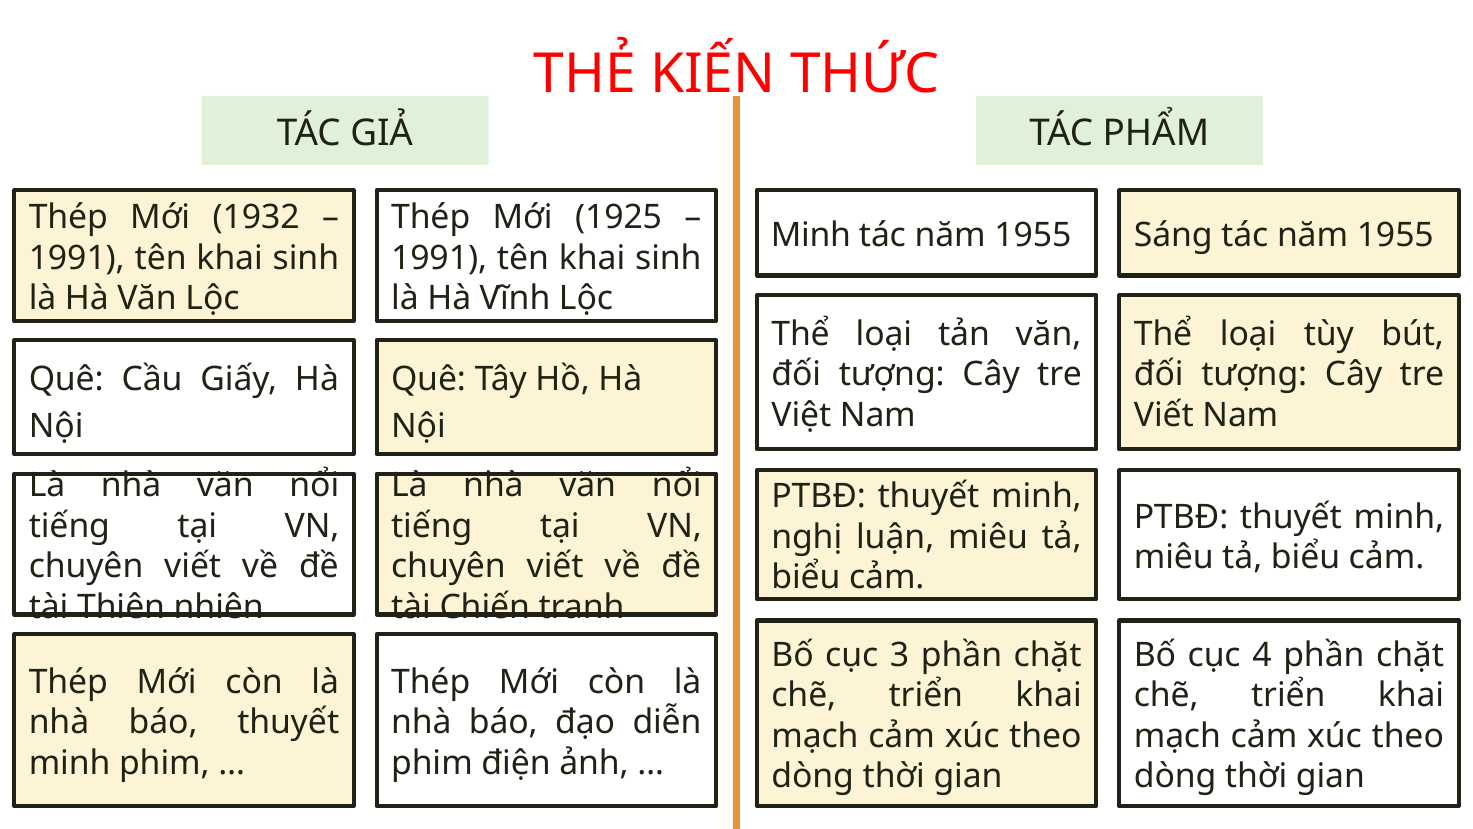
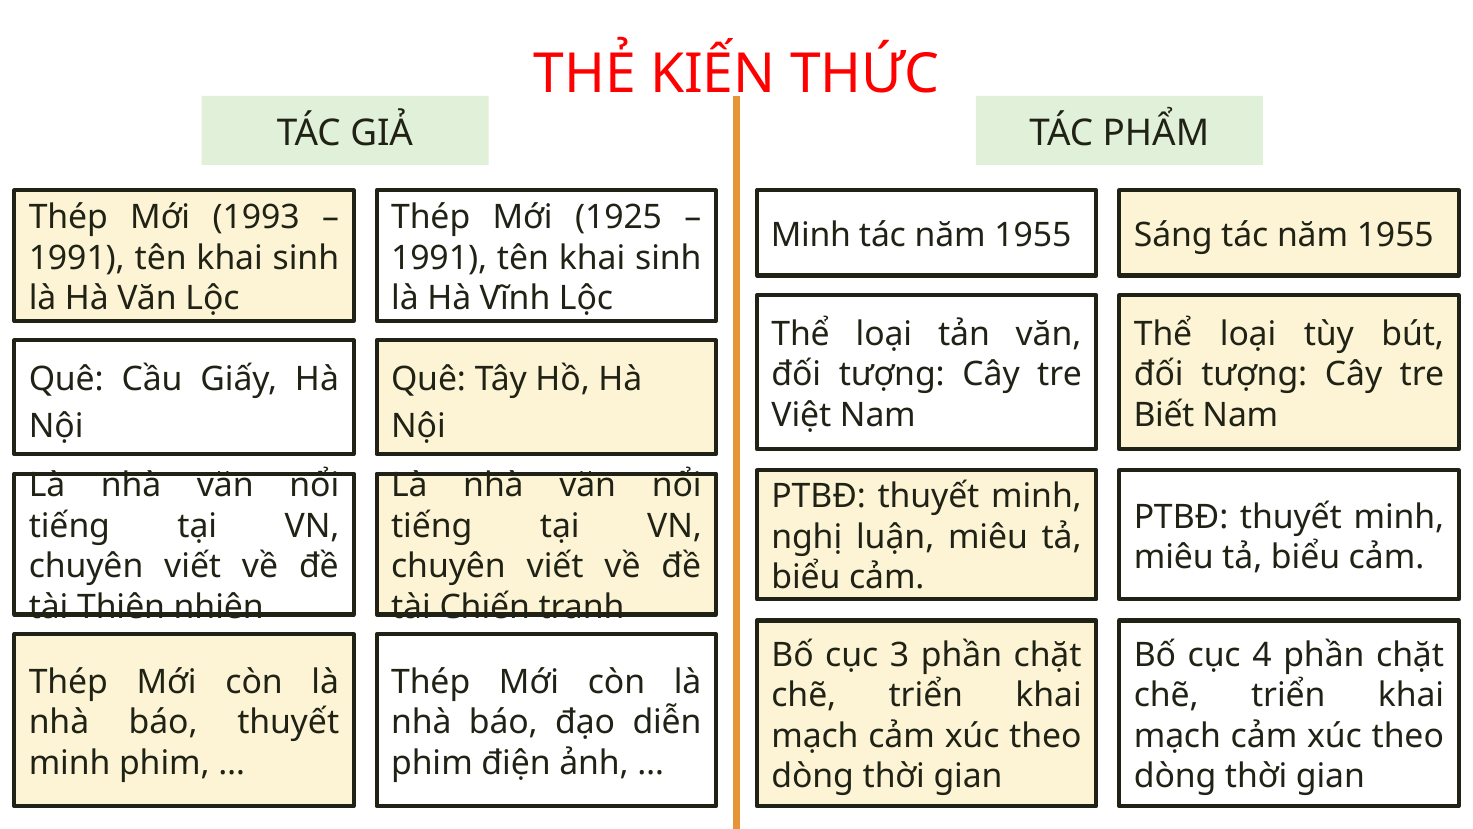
1932: 1932 -> 1993 (256, 217)
Viết: Viết -> Biết (1164, 415)
